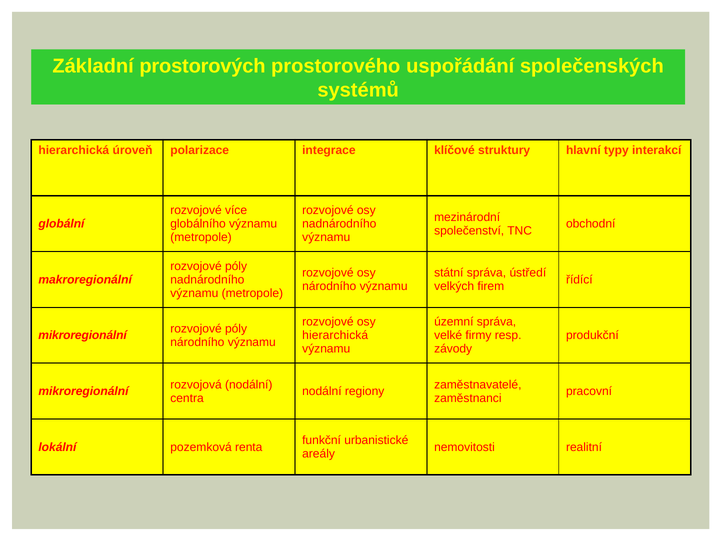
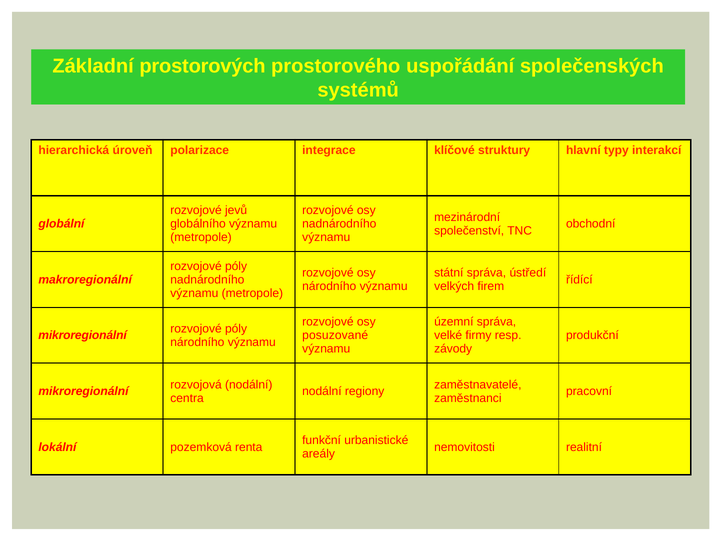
více: více -> jevů (236, 211)
hierarchická: hierarchická -> posuzované (335, 336)
